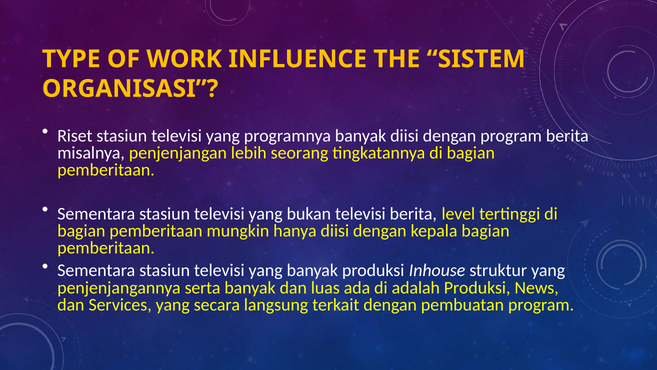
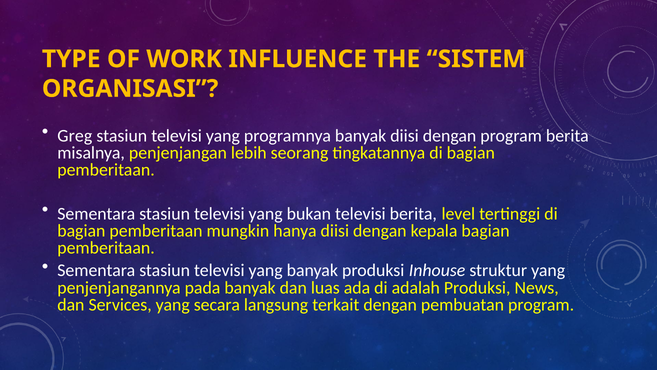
Riset: Riset -> Greg (75, 136)
serta: serta -> pada (203, 287)
